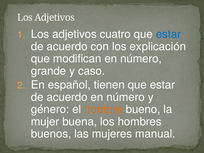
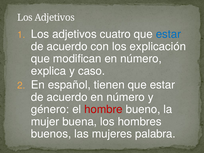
grande: grande -> explica (48, 71)
hombre colour: orange -> red (103, 109)
manual: manual -> palabra (155, 134)
